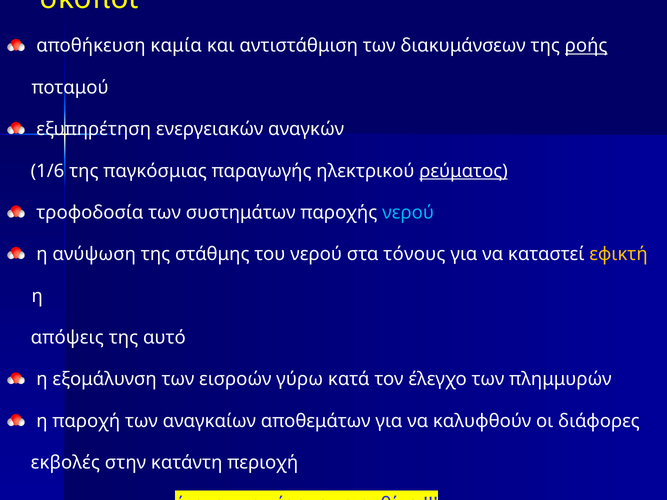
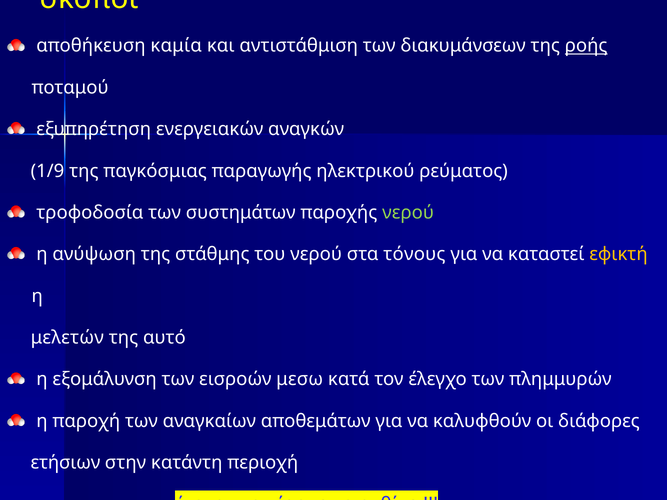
1/6: 1/6 -> 1/9 (47, 171)
ρεύματος underline: present -> none (464, 171)
νερού colour: light blue -> light green (408, 213)
απόψεις: απόψεις -> μελετών (67, 338)
γύρω: γύρω -> μεσω (300, 380)
εκβολές: εκβολές -> ετήσιων (65, 463)
